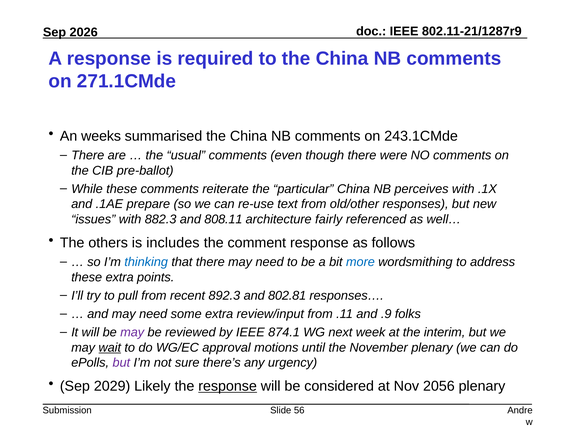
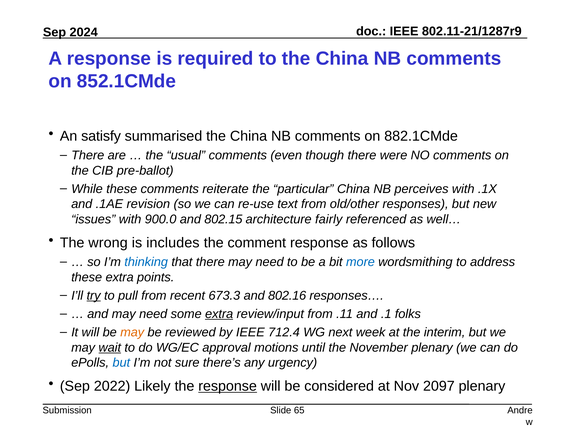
2026: 2026 -> 2024 (84, 32)
271.1CMde: 271.1CMde -> 852.1CMde (127, 81)
weeks: weeks -> satisfy (101, 136)
243.1CMde: 243.1CMde -> 882.1CMde (421, 136)
prepare: prepare -> revision (148, 204)
882.3: 882.3 -> 900.0 (161, 219)
808.11: 808.11 -> 802.15 (223, 219)
others: others -> wrong (108, 242)
try underline: none -> present (94, 295)
892.3: 892.3 -> 673.3 (224, 295)
802.81: 802.81 -> 802.16 (287, 295)
extra underline: none -> present (219, 314)
.9: .9 -> .1 (386, 314)
may colour: purple -> orange (132, 332)
874.1: 874.1 -> 712.4 (284, 332)
but colour: purple -> blue (121, 362)
2029: 2029 -> 2022 (112, 386)
2056: 2056 -> 2097 (439, 386)
56: 56 -> 65 (299, 410)
